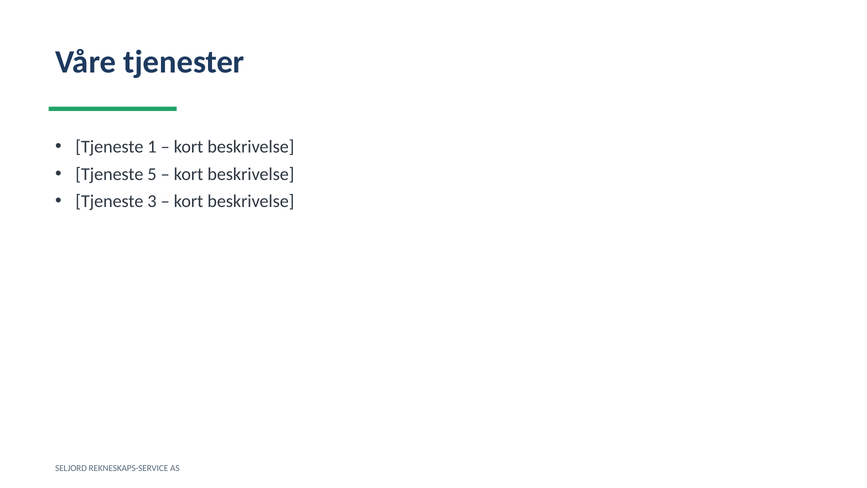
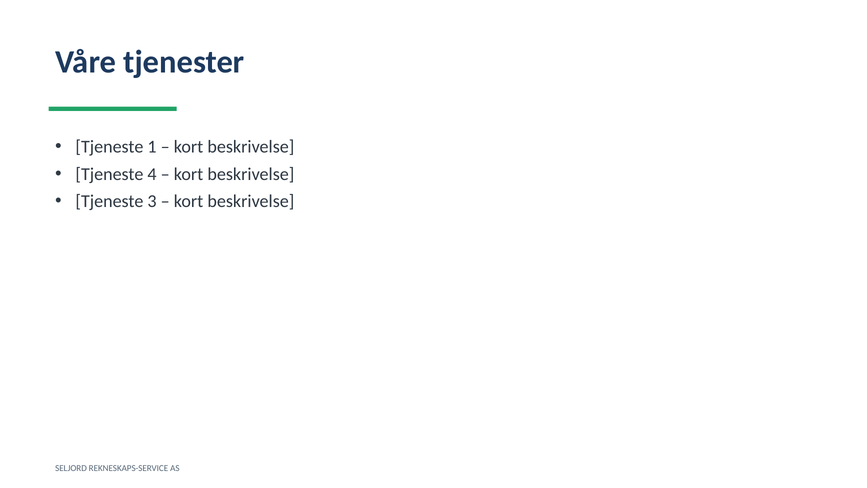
5: 5 -> 4 (152, 174)
